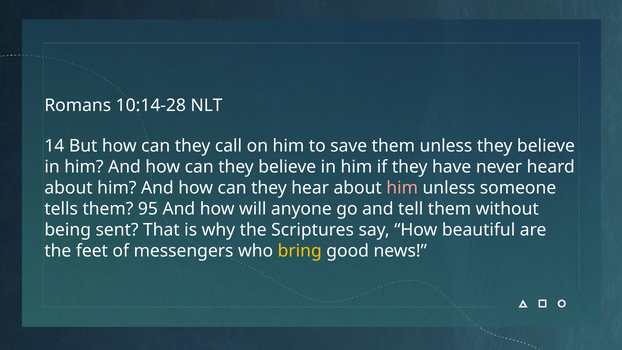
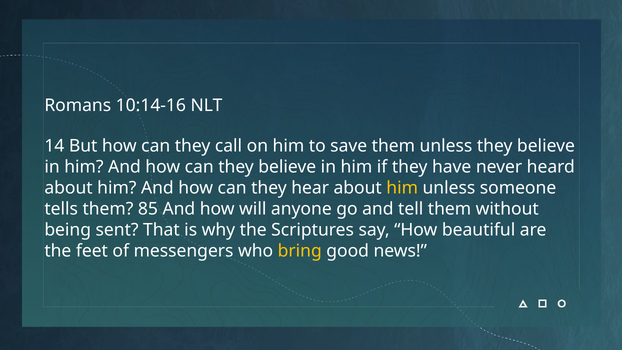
10:14-28: 10:14-28 -> 10:14-16 (151, 106)
him colour: pink -> yellow (402, 188)
95: 95 -> 85 (148, 209)
